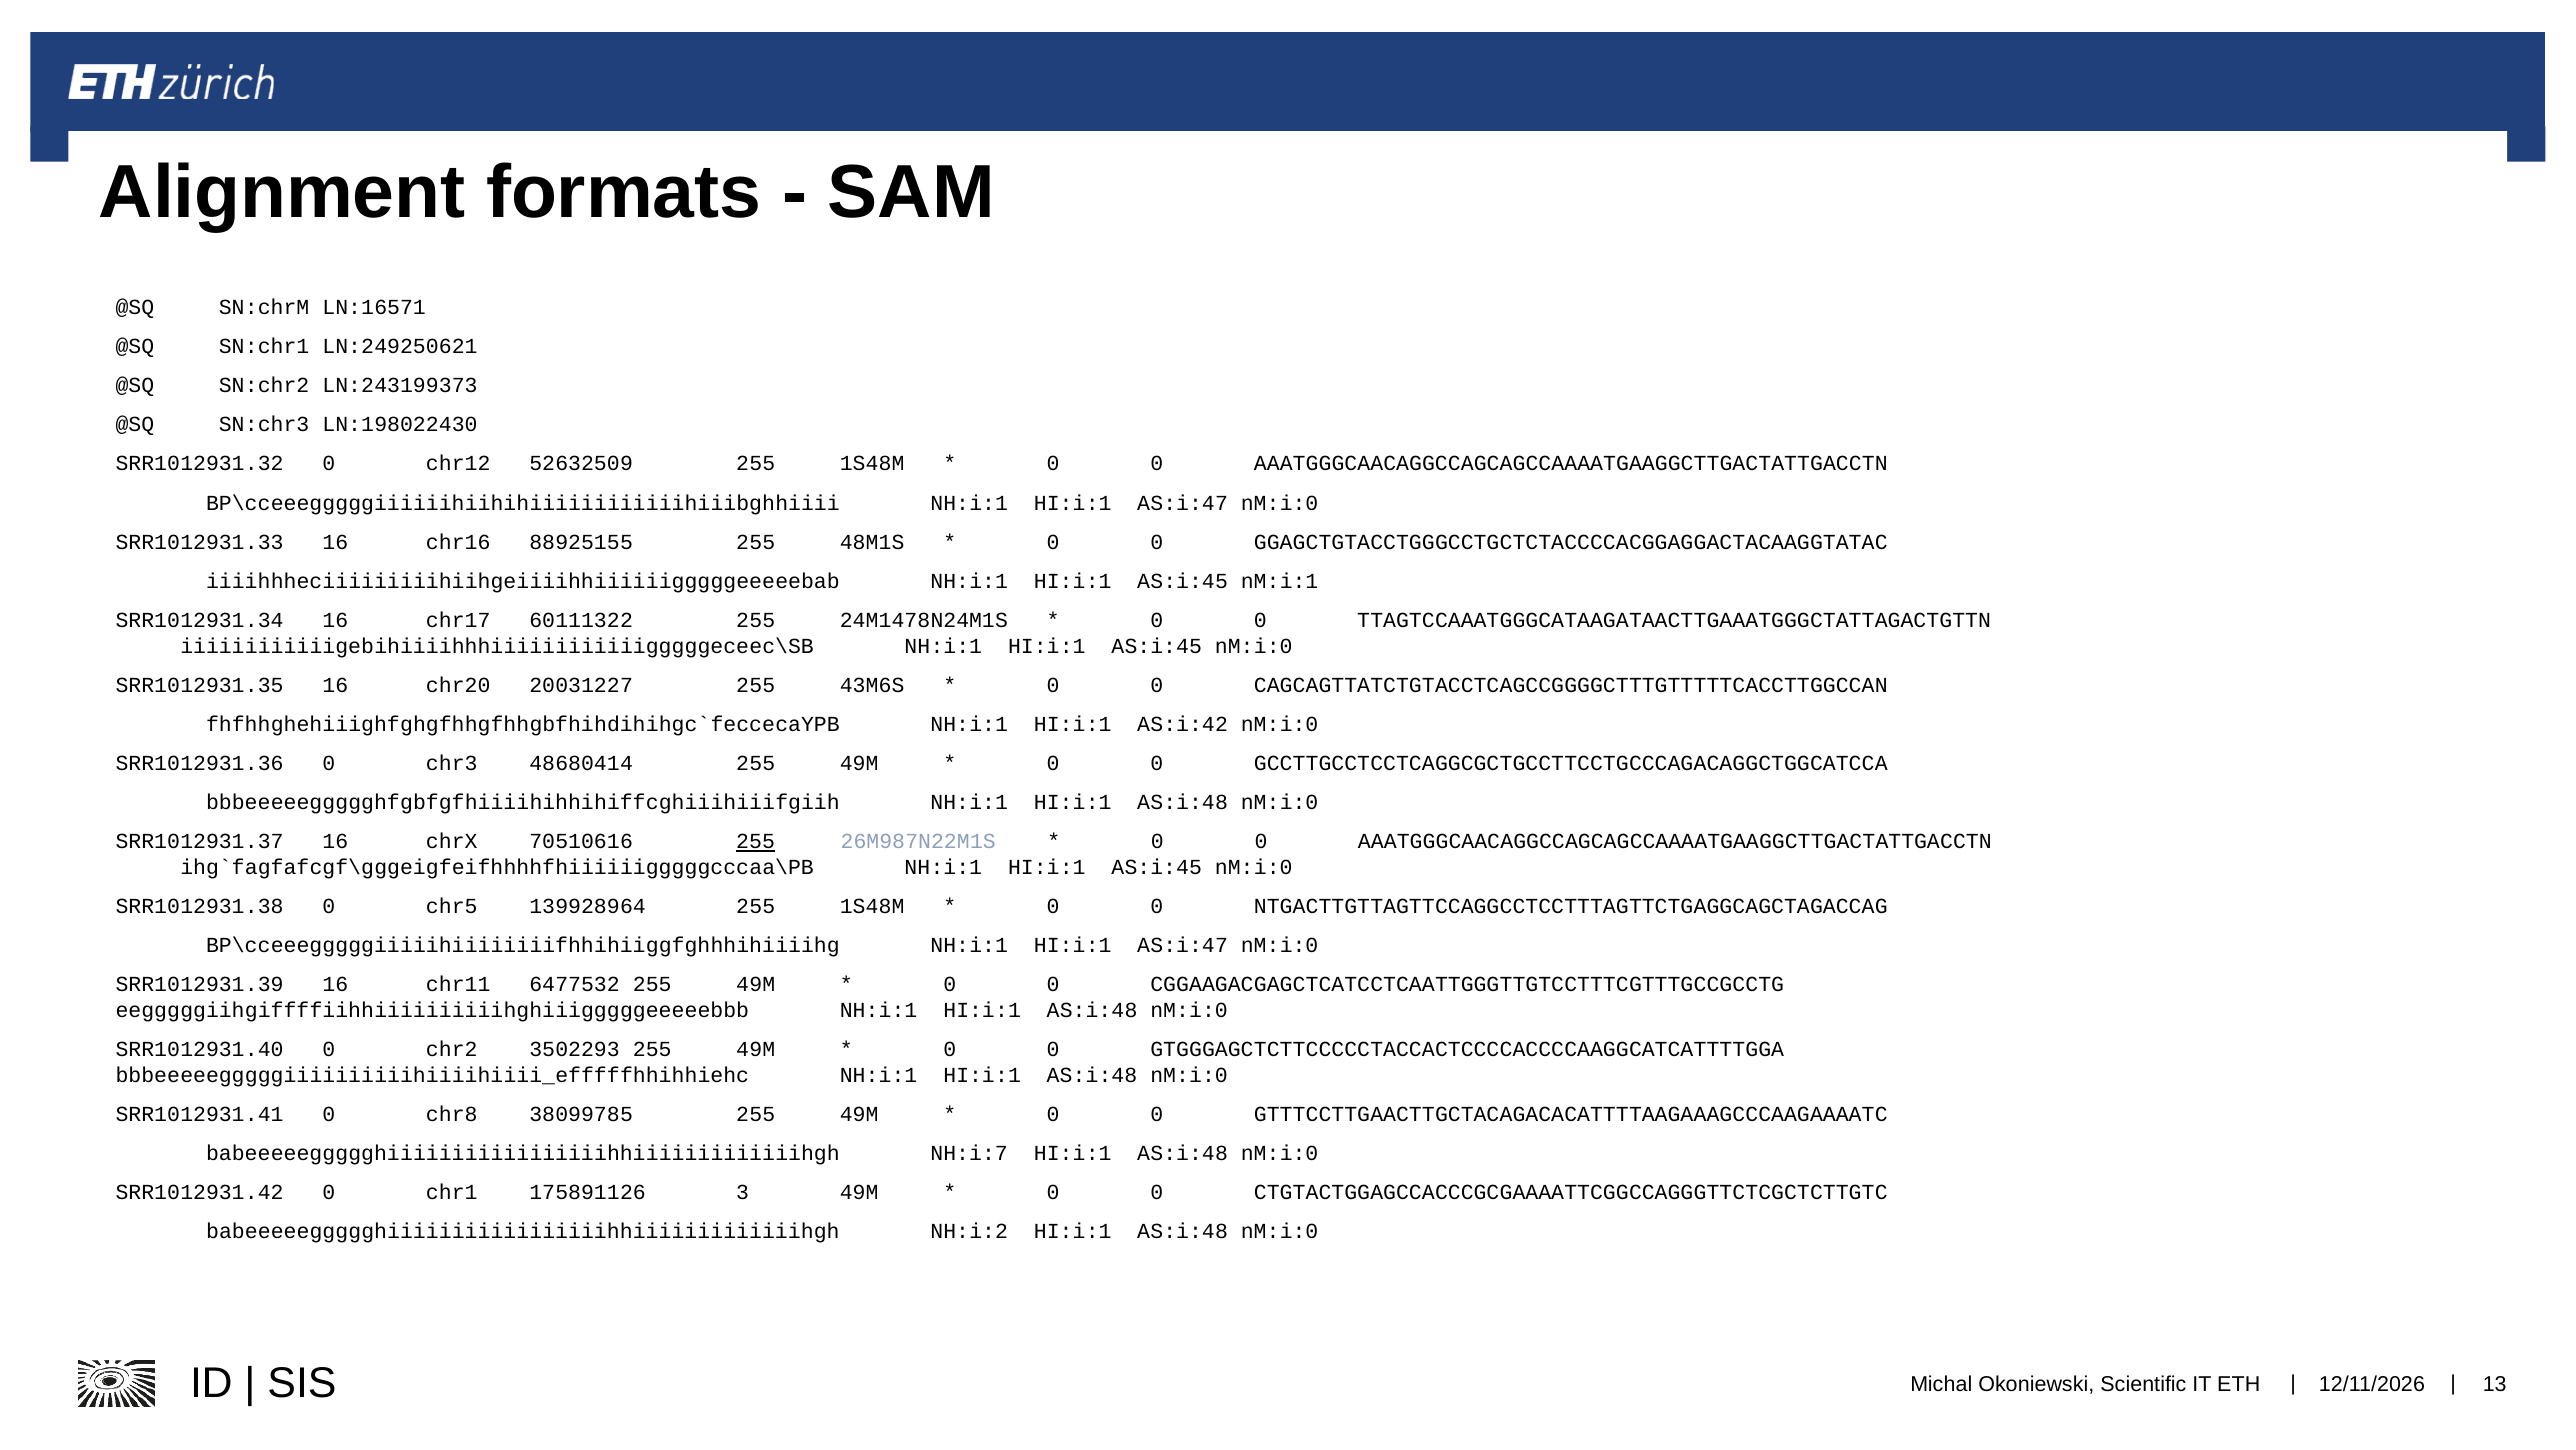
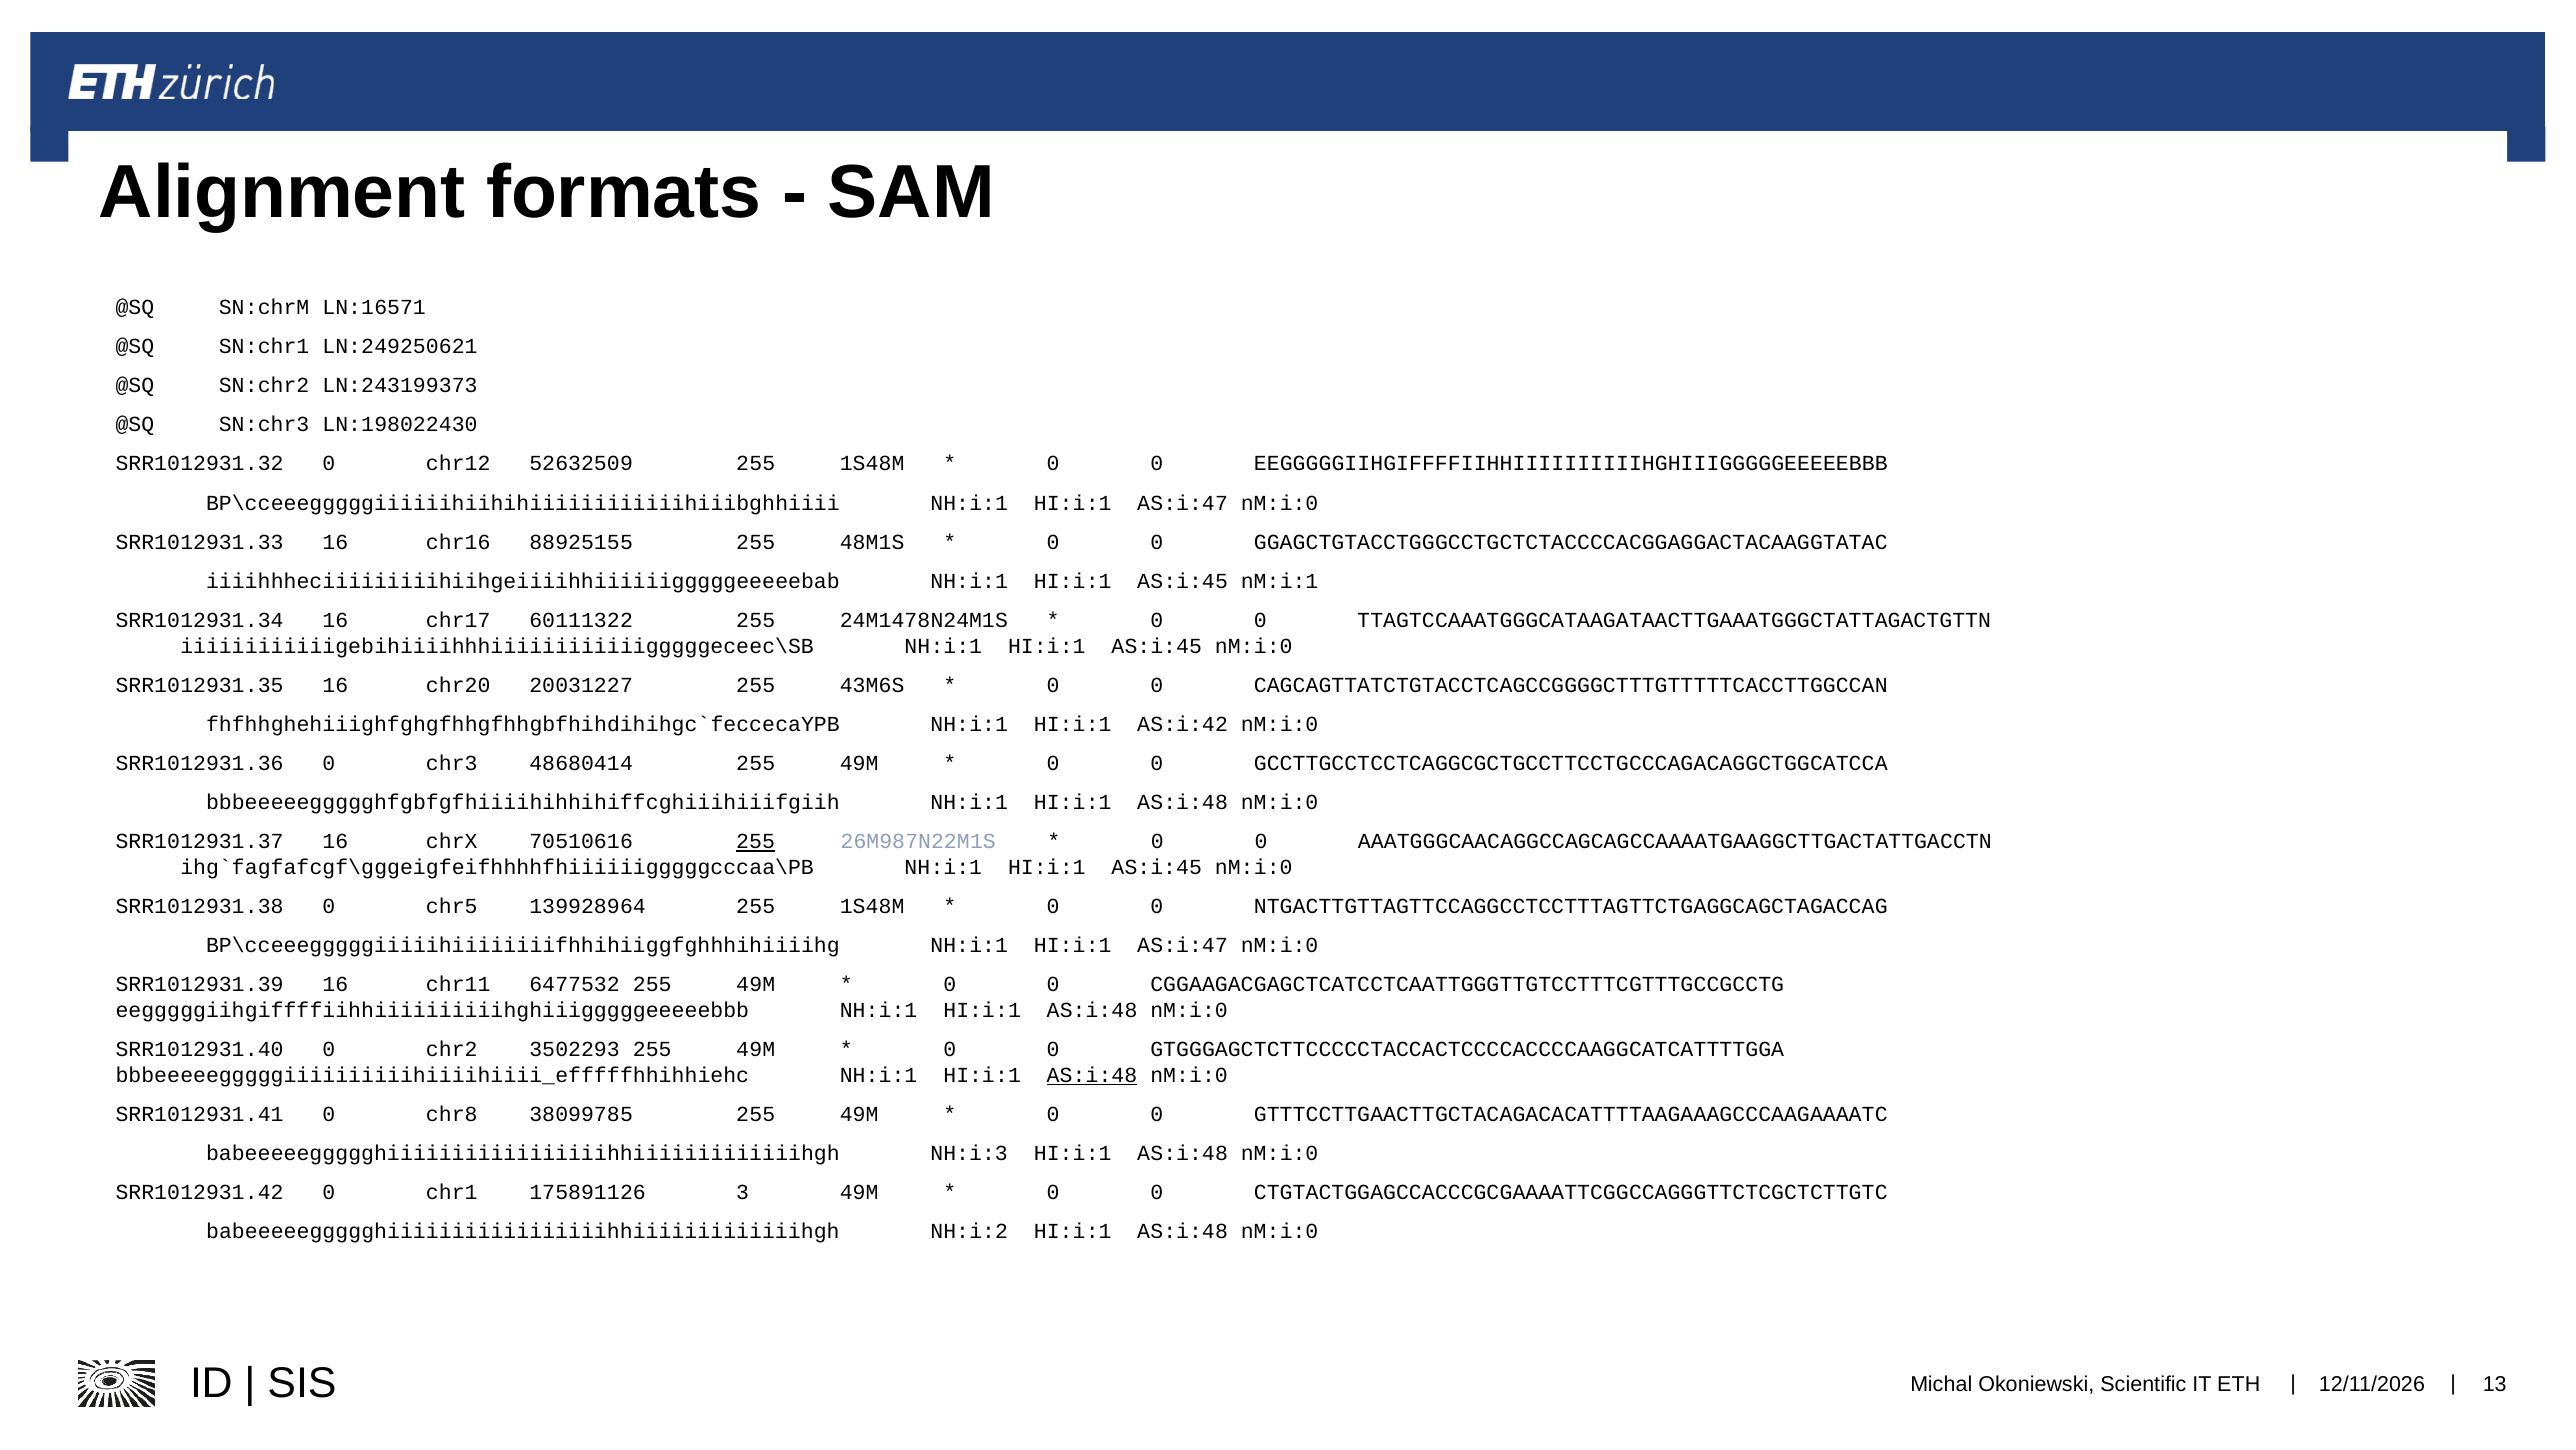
AAATGGGCAACAGGCCAGCAGCCAAAATGAAGGCTTGACTATTGACCTN: AAATGGGCAACAGGCCAGCAGCCAAAATGAAGGCTTGACTATTGACCTN -> EEGGGGGIIHGIFFFFIIHHIIIIIIIIIIHGHIIIGGGGGEEEEEBBB (1571, 464)
AS:i:48 underline: none -> present (1092, 1075)
NH:i:7: NH:i:7 -> NH:i:3 (969, 1153)
